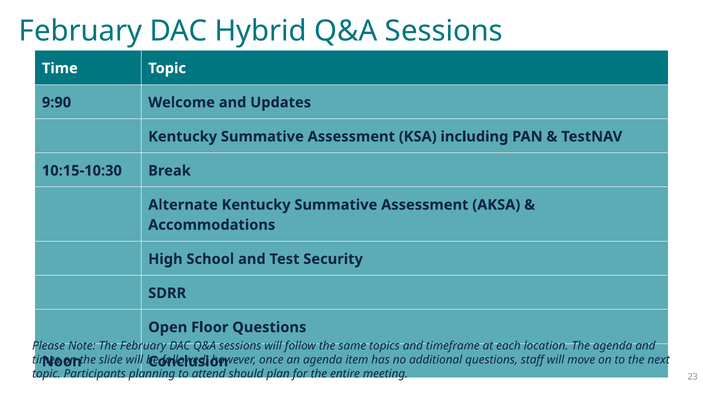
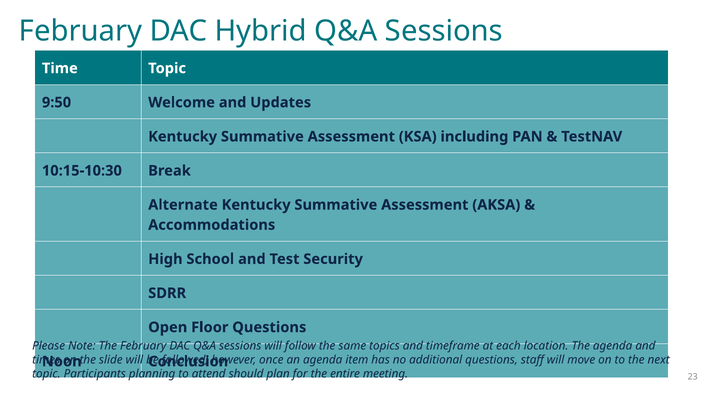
9:90: 9:90 -> 9:50 (57, 102)
